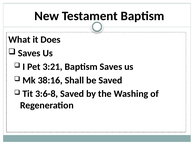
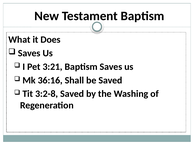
38:16: 38:16 -> 36:16 (50, 81)
3:6-8: 3:6-8 -> 3:2-8 (47, 94)
